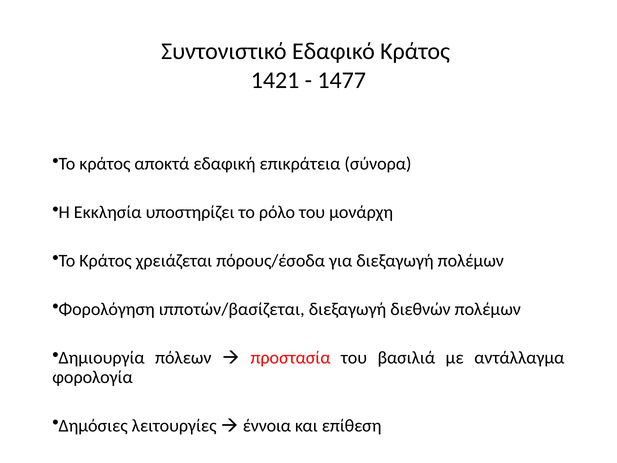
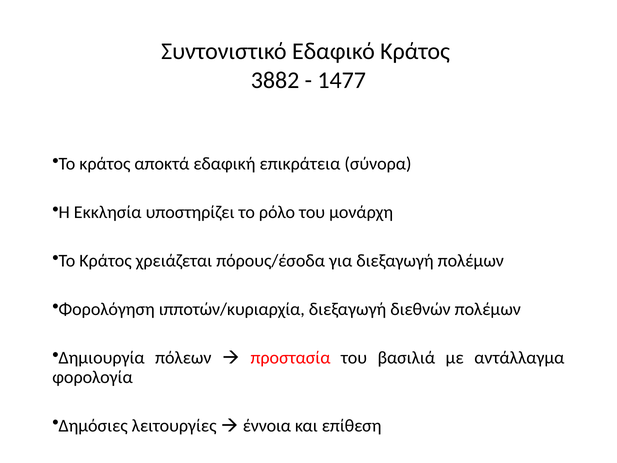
1421: 1421 -> 3882 (275, 80)
ιπποτών/βασίζεται: ιπποτών/βασίζεται -> ιπποτών/κυριαρχία (232, 309)
